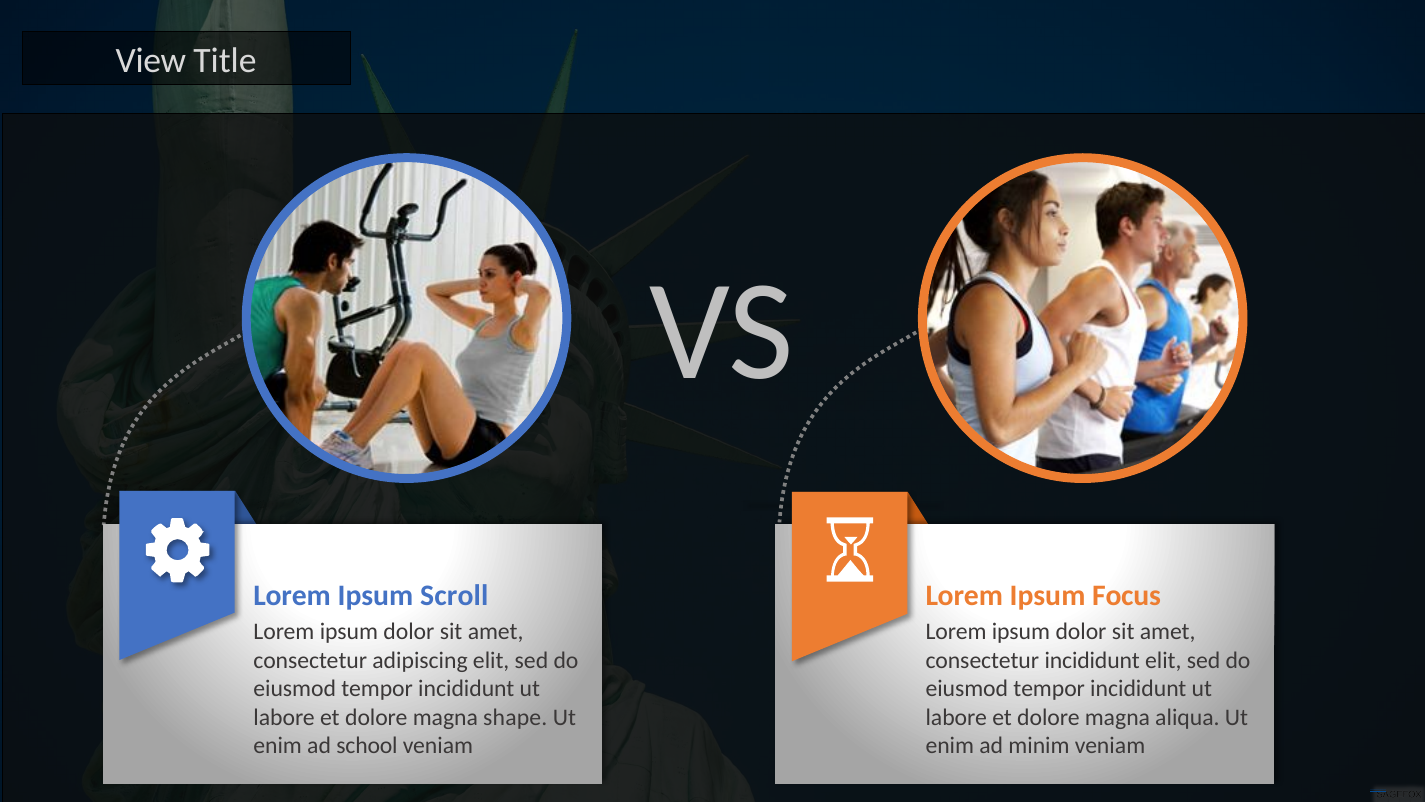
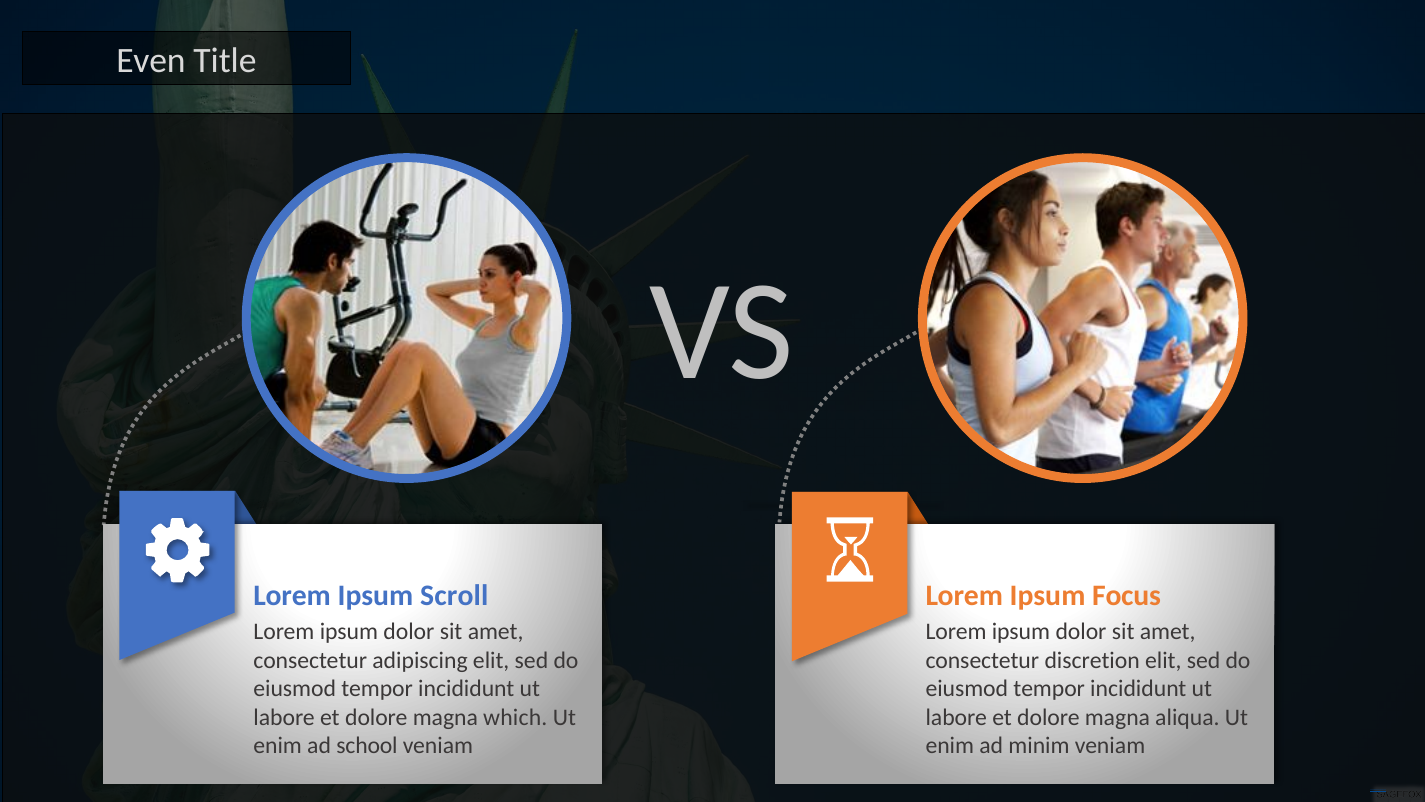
View: View -> Even (151, 61)
consectetur incididunt: incididunt -> discretion (1092, 660)
shape: shape -> which (515, 717)
